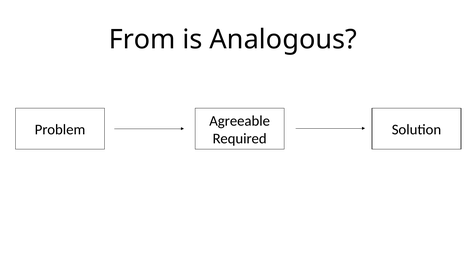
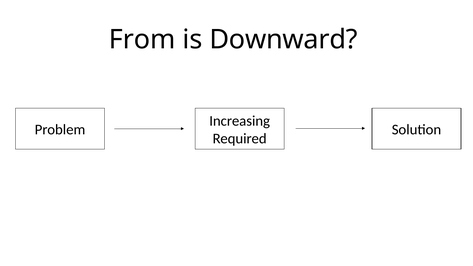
Analogous: Analogous -> Downward (283, 40)
Agreeable: Agreeable -> Increasing (240, 121)
